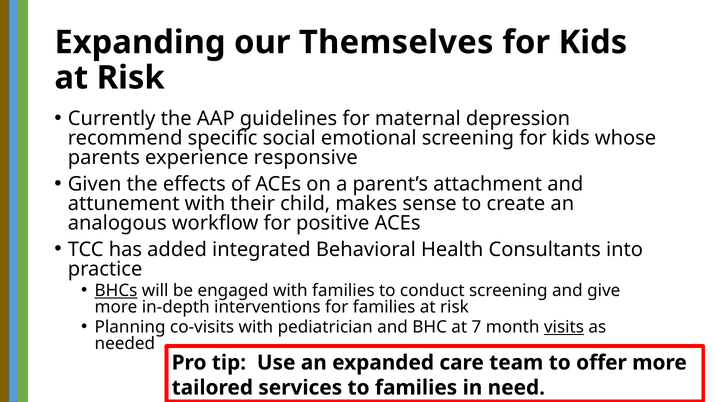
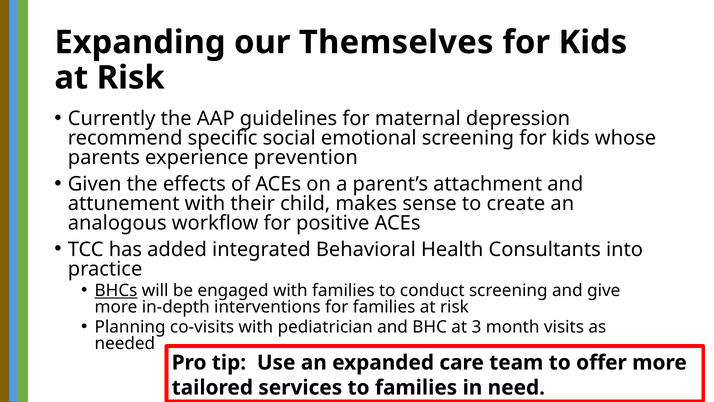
responsive: responsive -> prevention (306, 158)
7: 7 -> 3 (476, 327)
visits underline: present -> none (564, 327)
